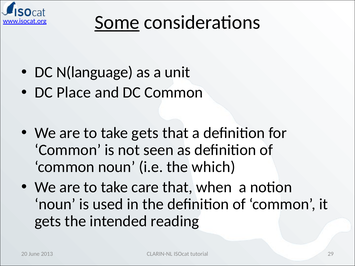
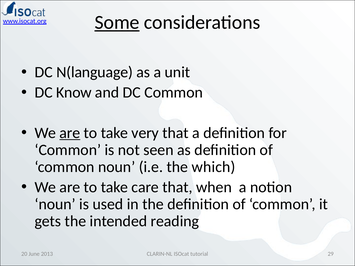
Place: Place -> Know (74, 93)
are underline: none -> present (70, 133)
take gets: gets -> very (145, 133)
